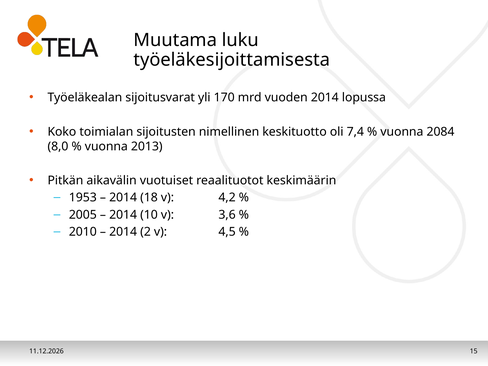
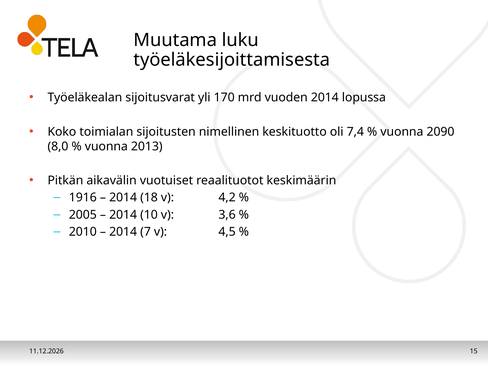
2084: 2084 -> 2090 (440, 132)
1953: 1953 -> 1916 (83, 198)
2: 2 -> 7 (146, 232)
